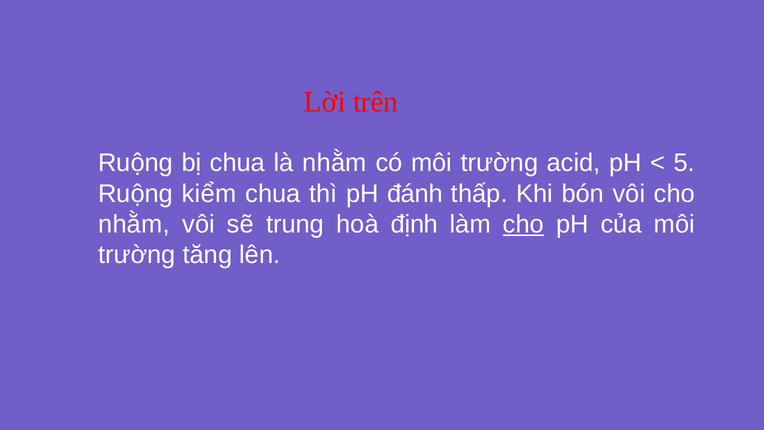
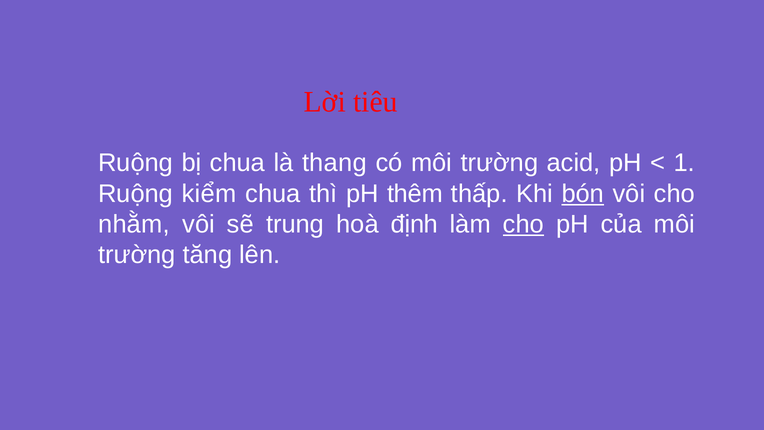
trên: trên -> tiêu (375, 102)
là nhằm: nhằm -> thang (334, 163)
5: 5 -> 1 (684, 163)
đánh: đánh -> thêm (415, 194)
bón underline: none -> present (583, 194)
